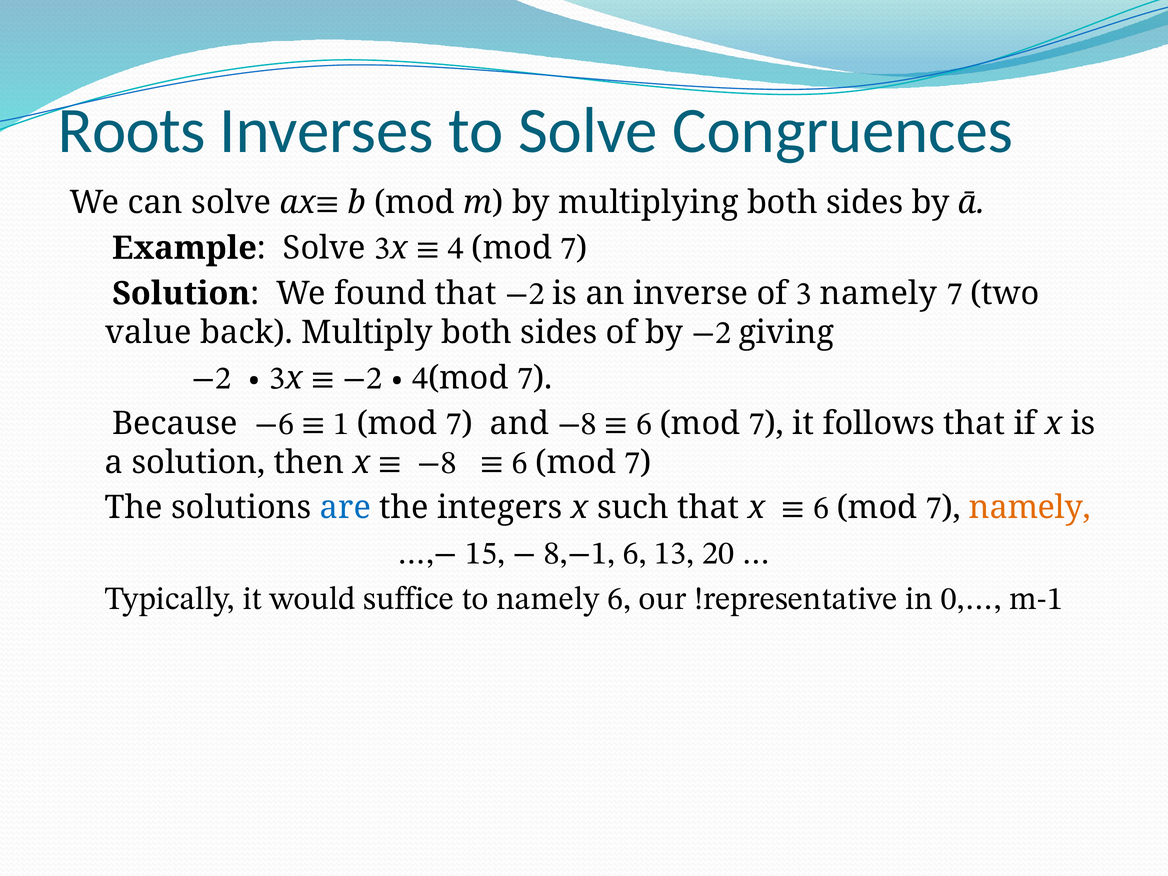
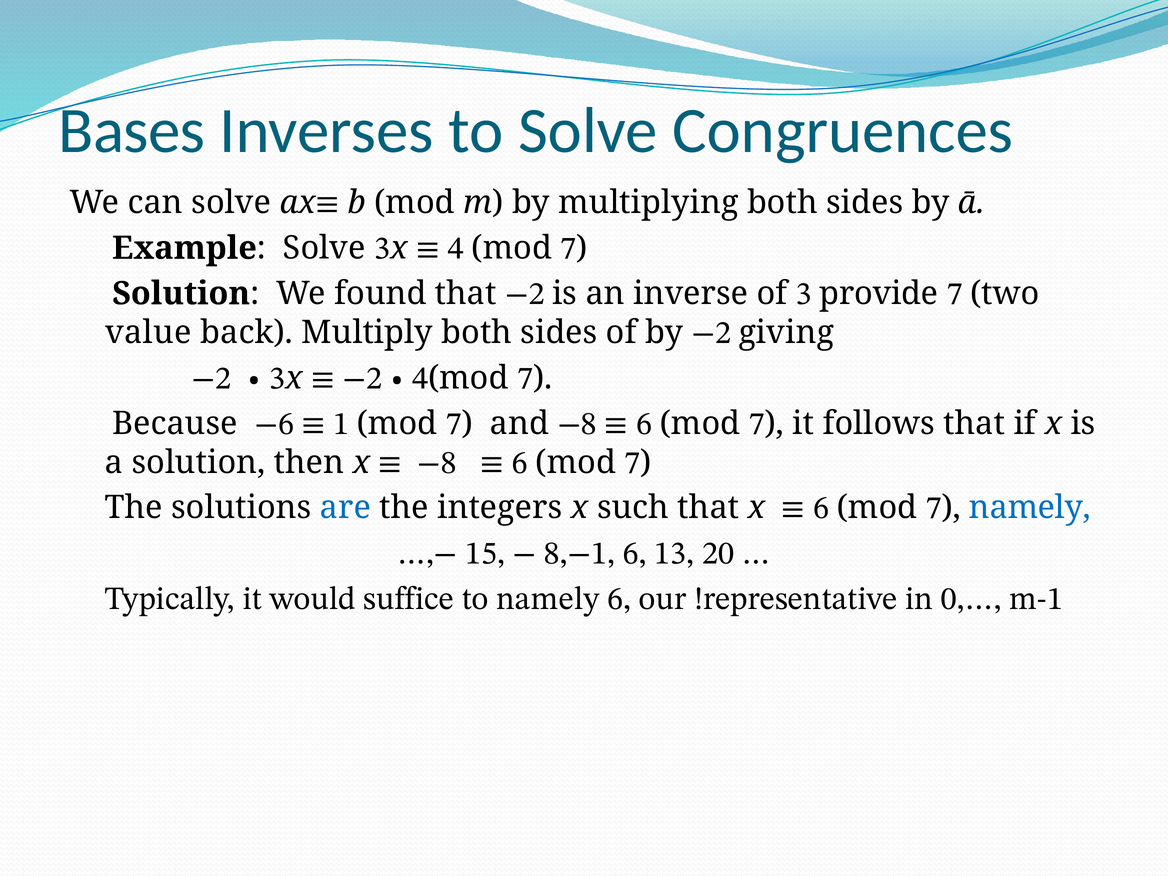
Roots: Roots -> Bases (132, 131)
namely: namely -> provide (879, 294)
namely colour: orange -> blue (1030, 508)
